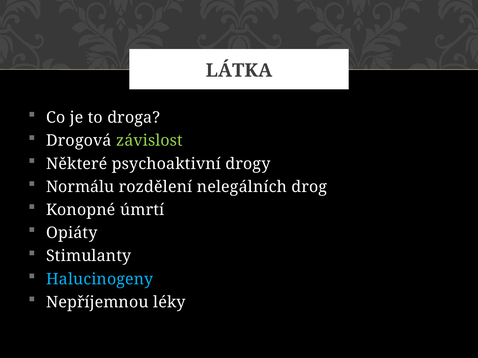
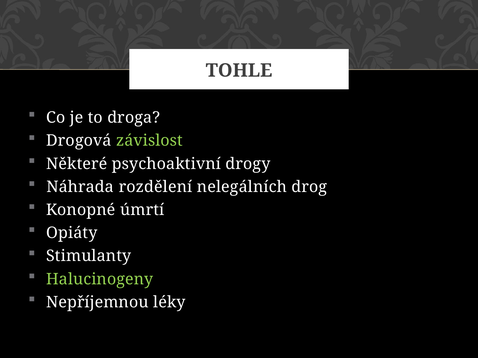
LÁTKA: LÁTKA -> TOHLE (239, 71)
Normálu: Normálu -> Náhrada (80, 187)
Halucinogeny colour: light blue -> light green (100, 280)
